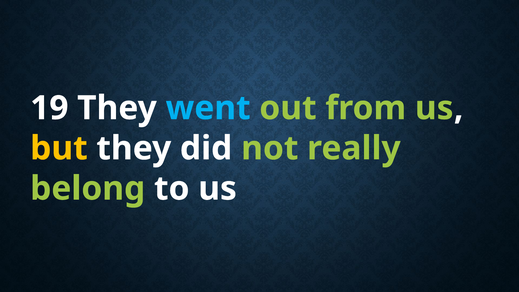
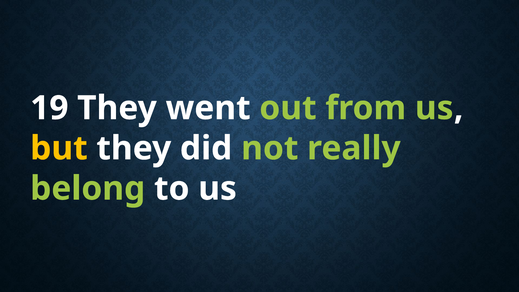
went colour: light blue -> white (208, 108)
